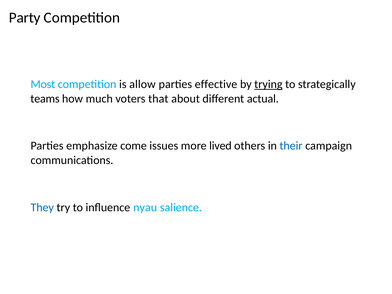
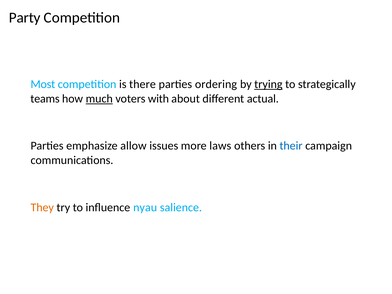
allow: allow -> there (142, 84)
effective: effective -> ordering (216, 84)
much underline: none -> present (99, 99)
that: that -> with (158, 99)
come: come -> allow (133, 146)
lived: lived -> laws (220, 146)
They colour: blue -> orange (42, 208)
